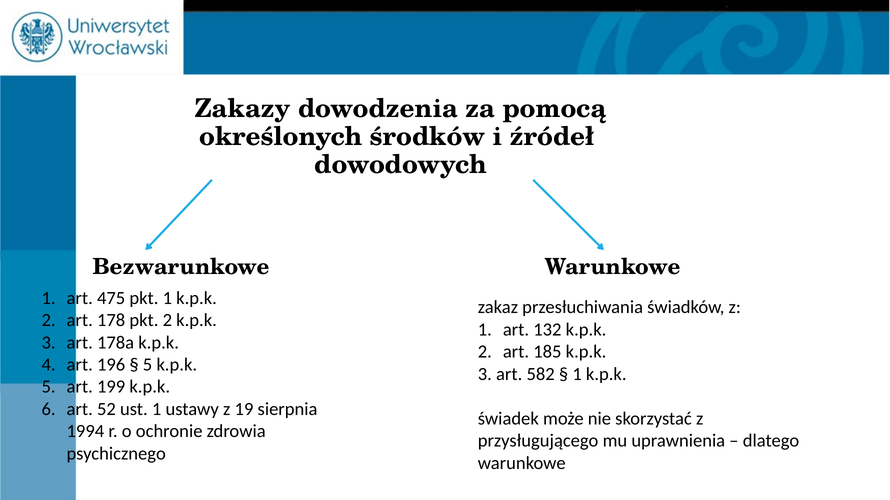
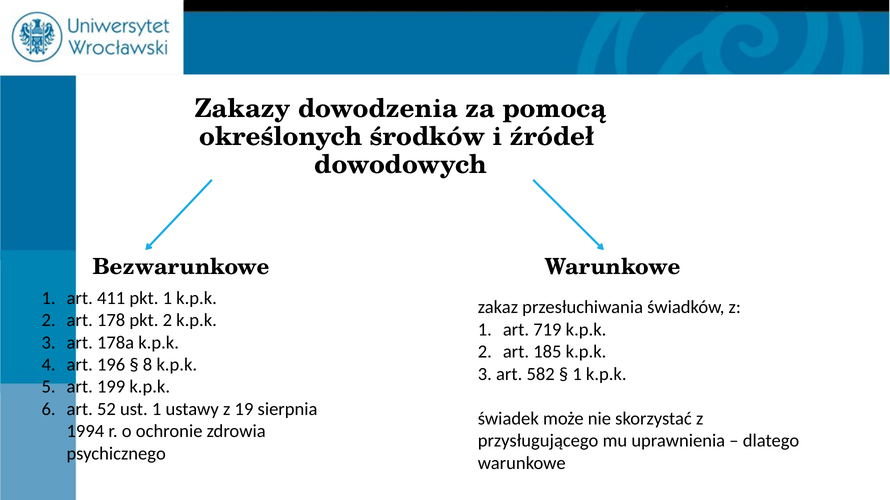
475: 475 -> 411 (111, 298)
132: 132 -> 719 (547, 330)
5: 5 -> 8 (148, 365)
